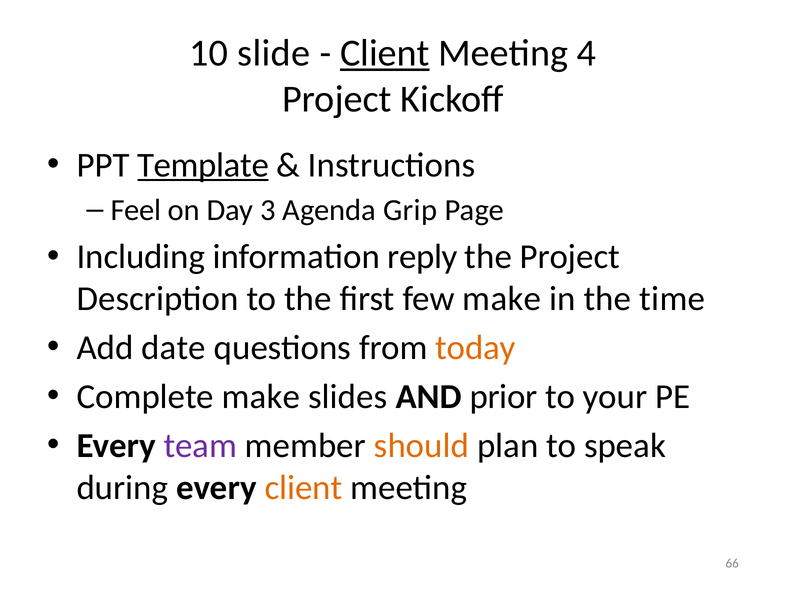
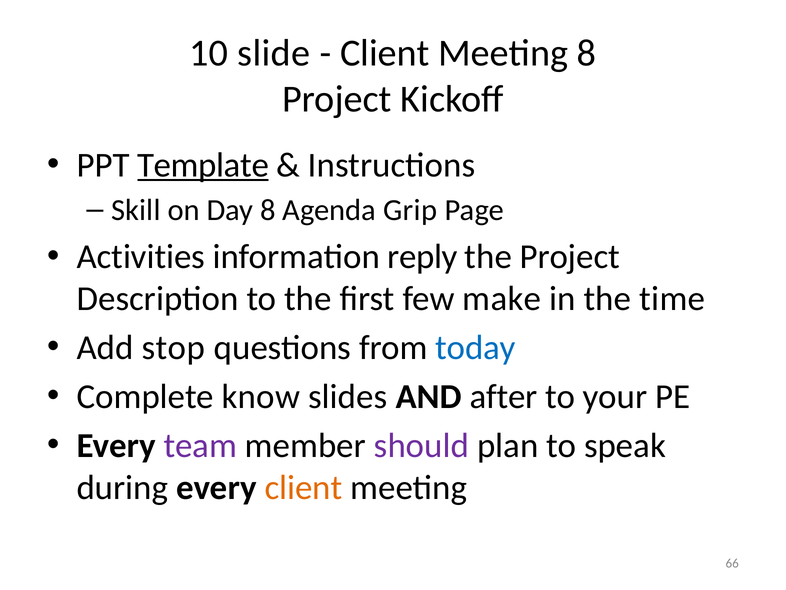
Client underline: present -> none (385, 53)
Meeting 4: 4 -> 8 (587, 53)
Feel: Feel -> Skill (136, 210)
Day 3: 3 -> 8 (268, 210)
Including: Including -> Activities (141, 257)
date: date -> stop (174, 347)
today colour: orange -> blue (476, 347)
Complete make: make -> know (261, 396)
prior: prior -> after (503, 396)
should colour: orange -> purple (421, 445)
